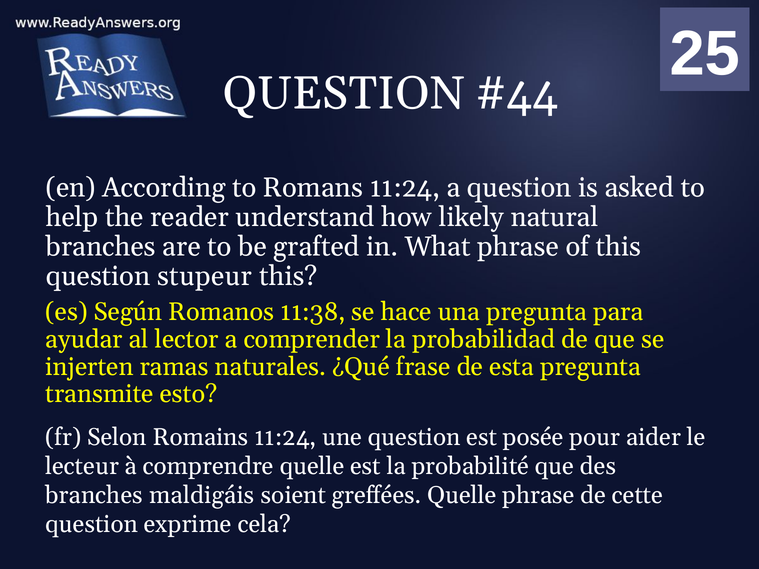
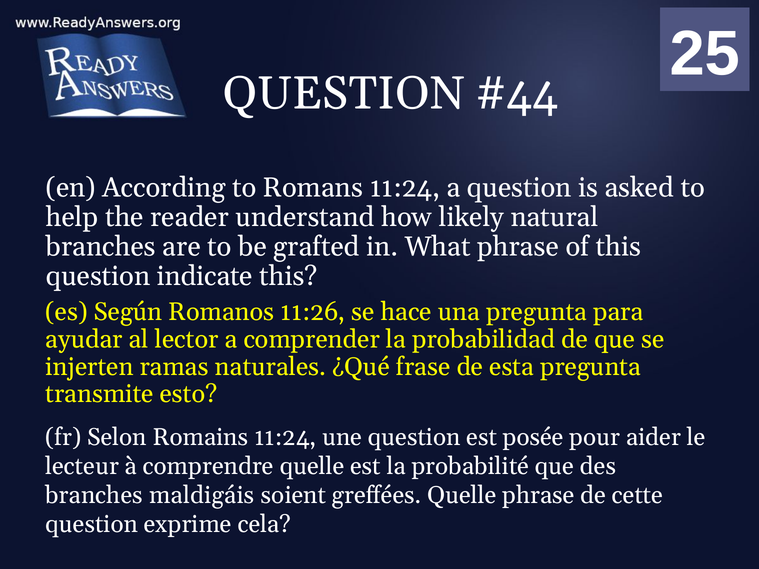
stupeur: stupeur -> indicate (205, 276)
11:38: 11:38 -> 11:26 (313, 312)
